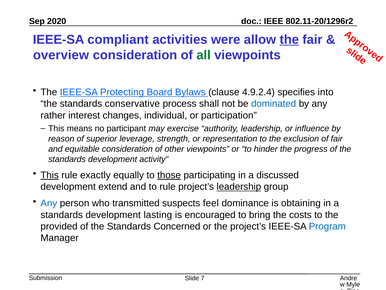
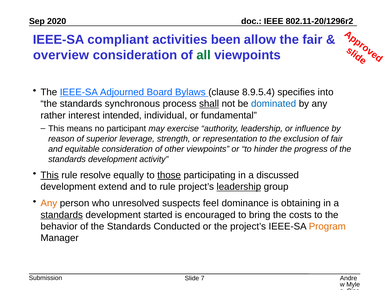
were: were -> been (226, 40)
the underline: present -> none (289, 40)
Protecting: Protecting -> Adjourned (122, 92)
4.9.2.4: 4.9.2.4 -> 8.9.5.4 (258, 92)
conservative: conservative -> synchronous (132, 104)
shall underline: none -> present (209, 104)
changes: changes -> intended (122, 115)
participation: participation -> fundamental (229, 115)
exactly: exactly -> resolve (95, 175)
Any colour: blue -> orange (49, 203)
transmitted: transmitted -> unresolved (136, 203)
standards underline: none -> present (62, 214)
lasting: lasting -> started (158, 214)
provided: provided -> behavior (59, 226)
Concerned: Concerned -> Conducted (177, 226)
Program colour: blue -> orange (327, 226)
